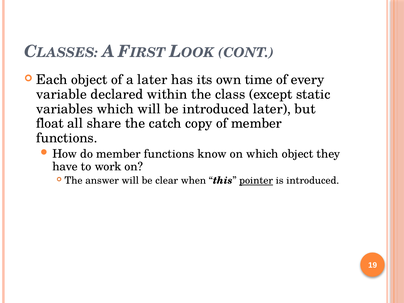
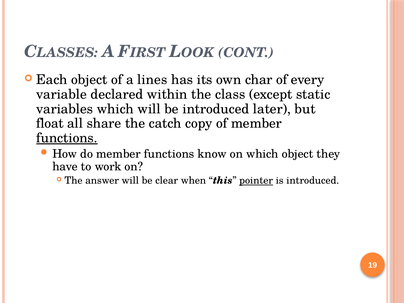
a later: later -> lines (152, 80)
time: time -> char (259, 80)
functions underline: none -> present (67, 138)
